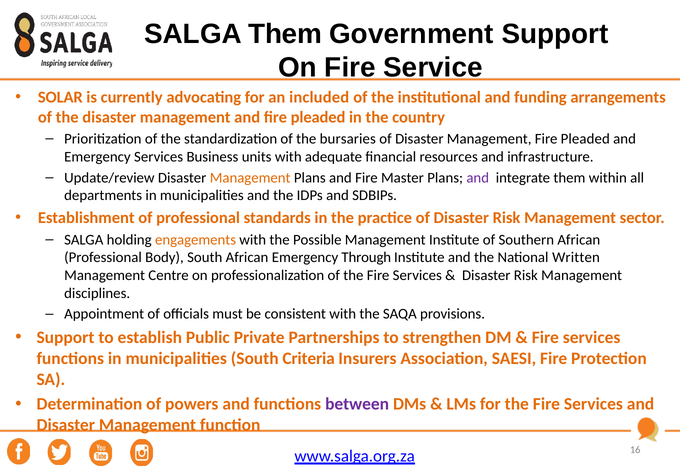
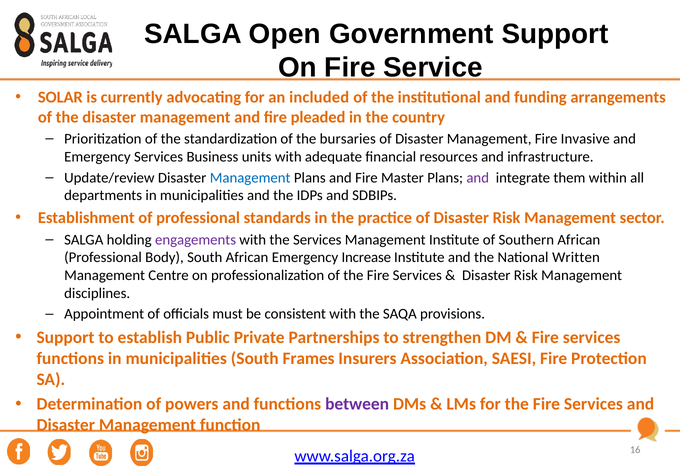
SALGA Them: Them -> Open (285, 34)
Management Fire Pleaded: Pleaded -> Invasive (585, 139)
Management colour: orange -> blue (250, 178)
engagements colour: orange -> purple (196, 240)
the Possible: Possible -> Services (317, 240)
Through: Through -> Increase (366, 257)
Criteria: Criteria -> Frames (309, 358)
